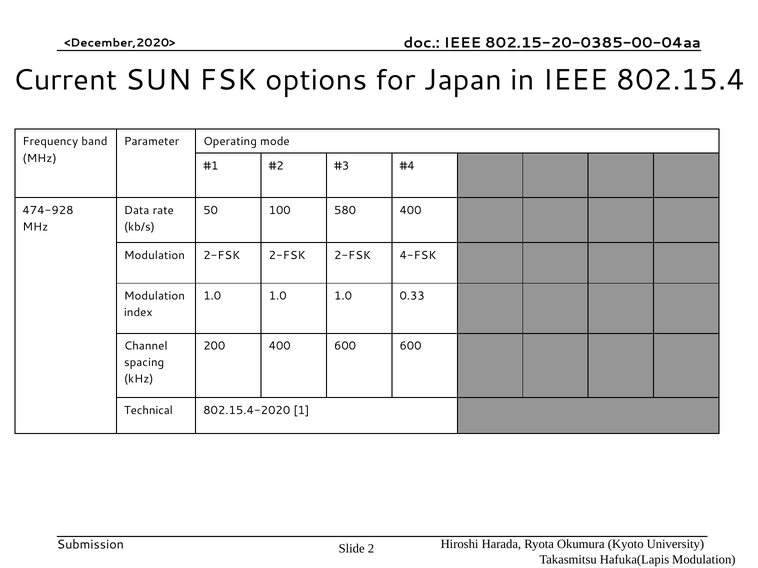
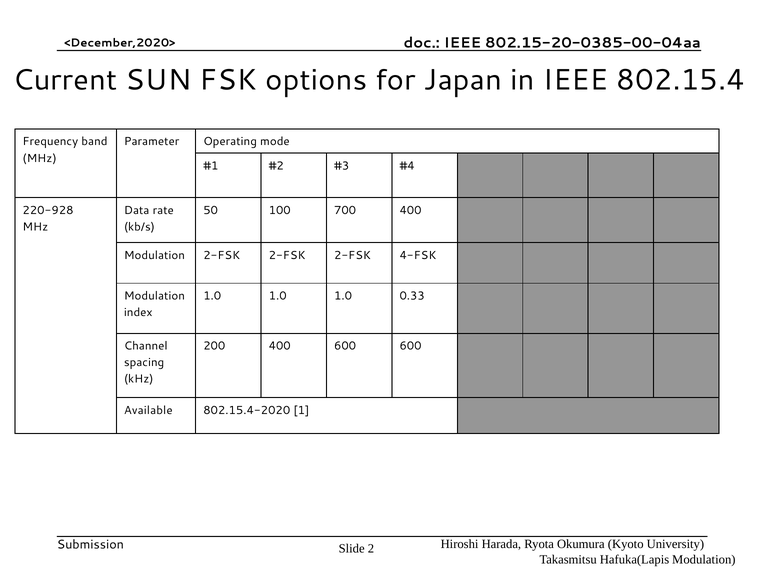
474-928: 474-928 -> 220-928 (48, 211)
580: 580 -> 700 (345, 211)
Technical: Technical -> Available (148, 411)
